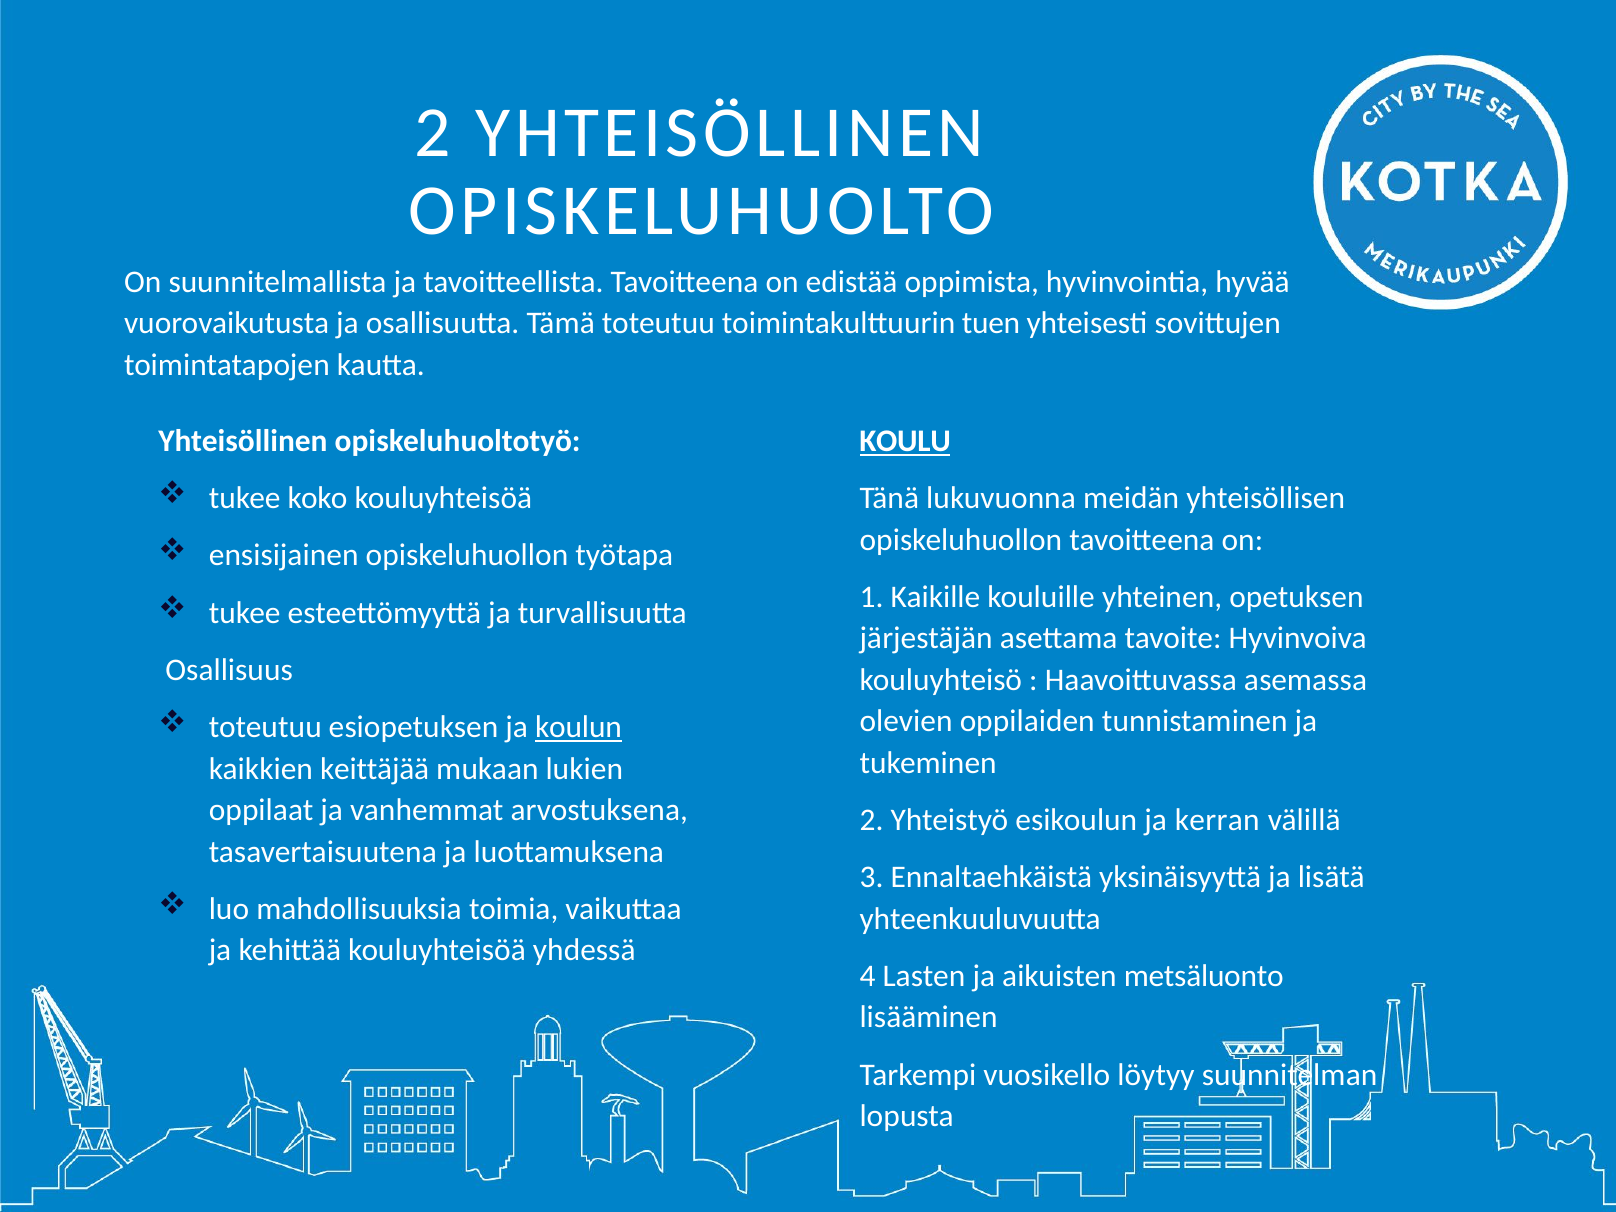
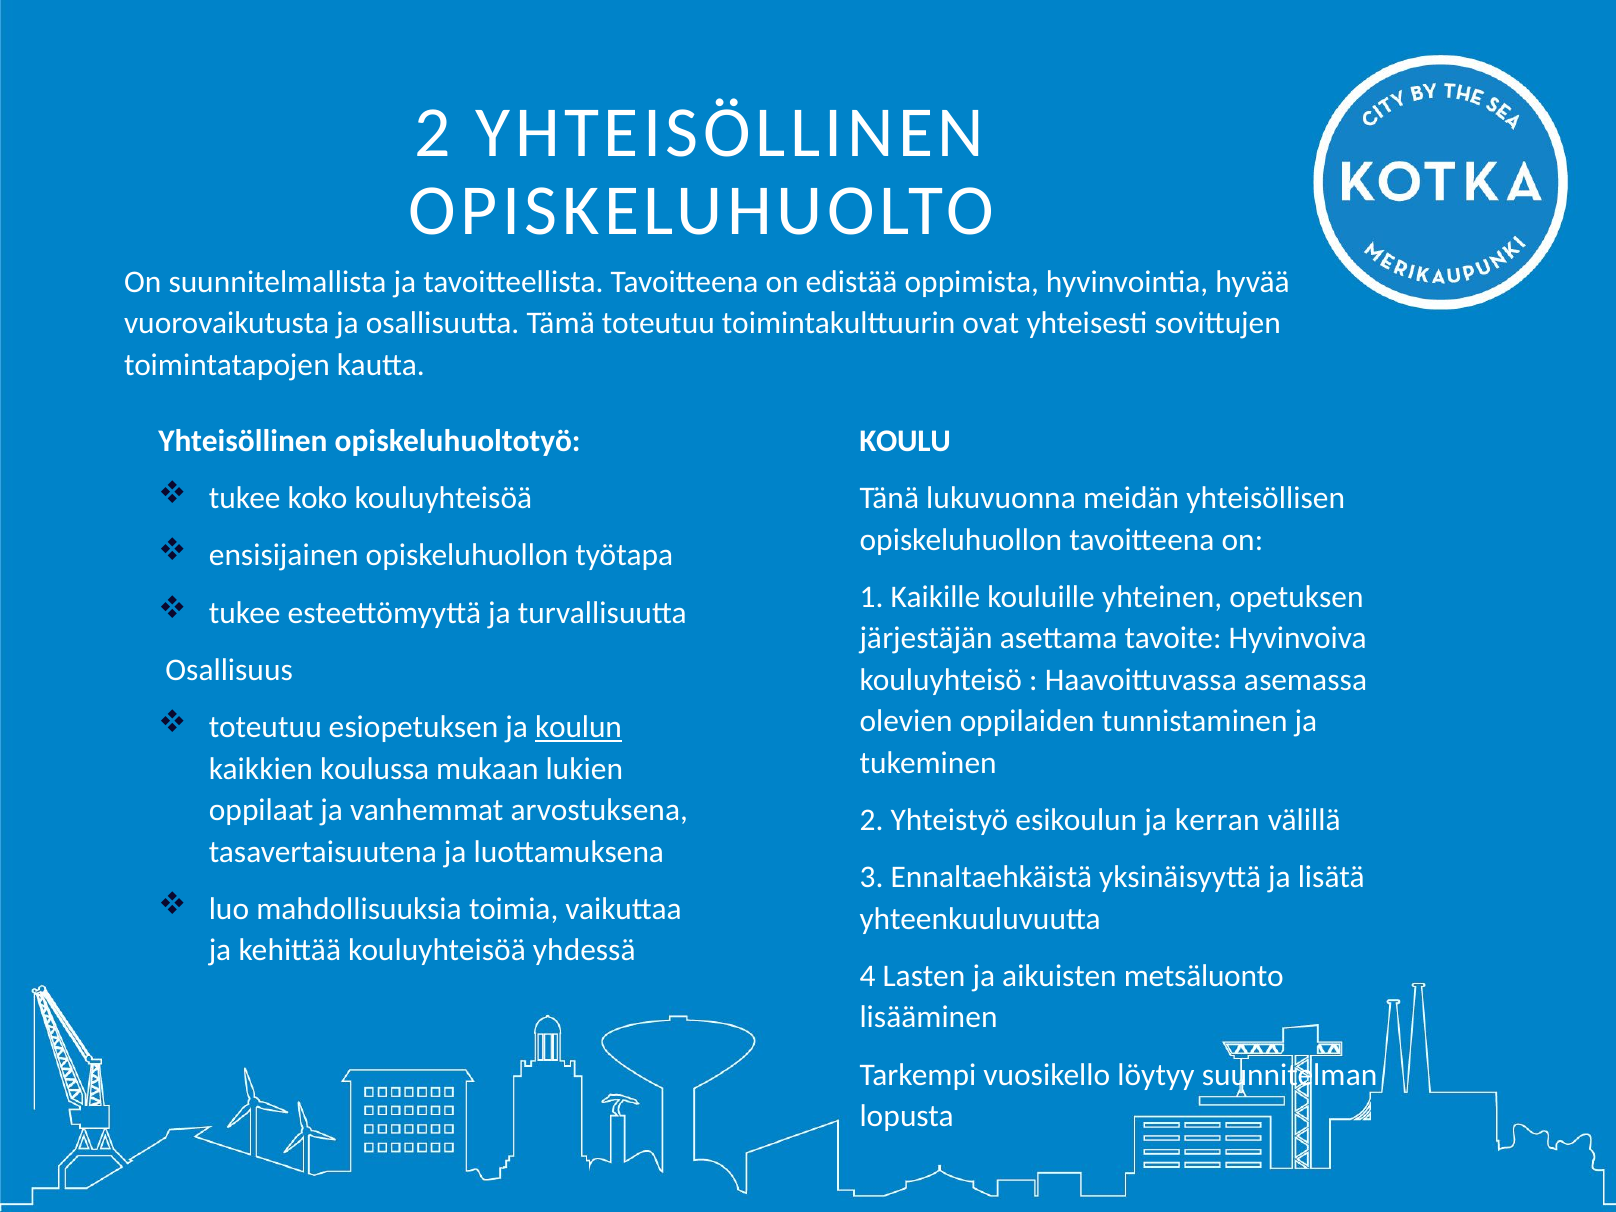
tuen: tuen -> ovat (991, 323)
KOULU underline: present -> none (905, 441)
keittäjää: keittäjää -> koulussa (375, 769)
